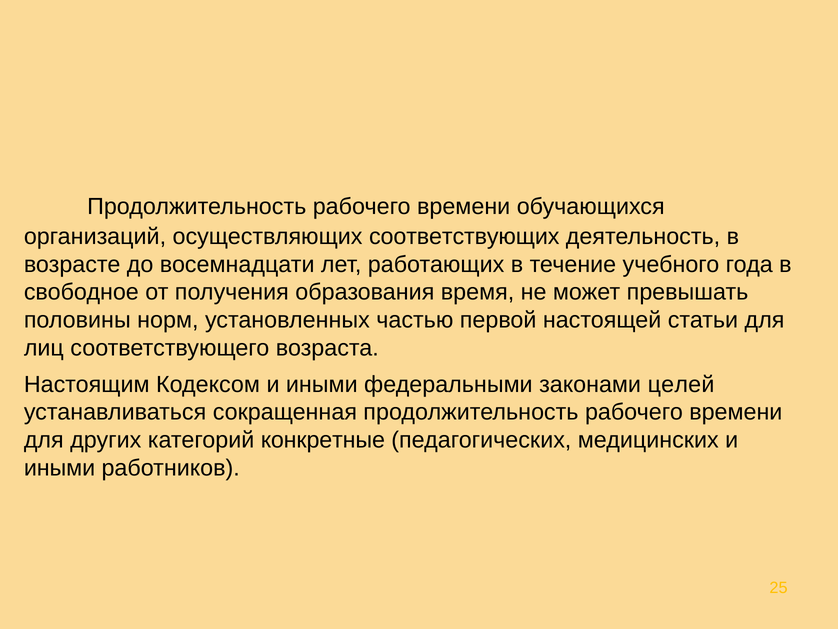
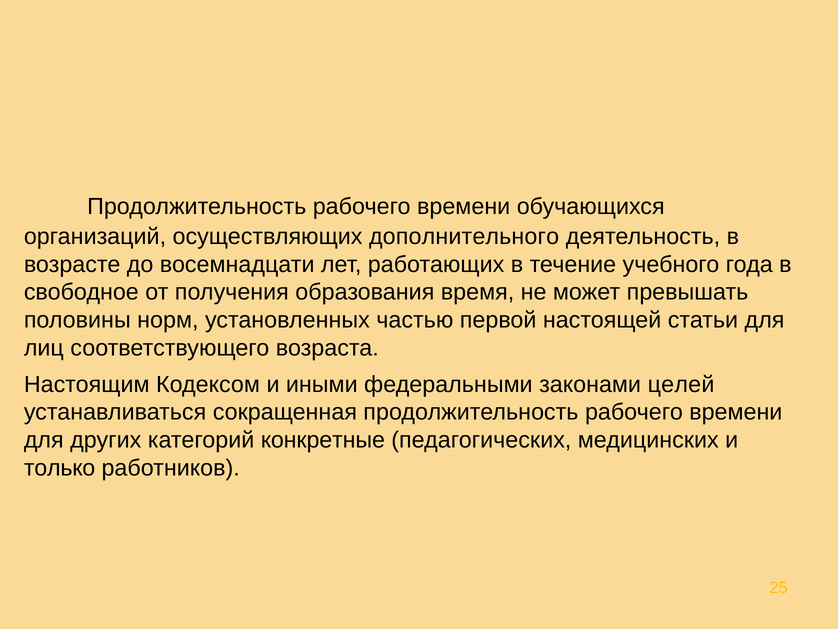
соответствующих: соответствующих -> дополнительного (464, 236)
иными: иными -> только (60, 468)
